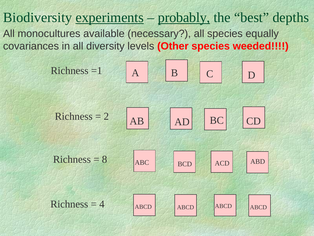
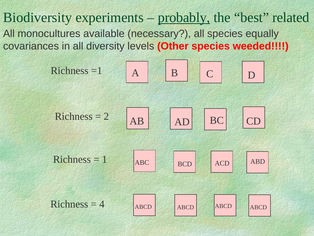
experiments underline: present -> none (110, 18)
depths: depths -> related (291, 18)
8: 8 -> 1 (105, 159)
